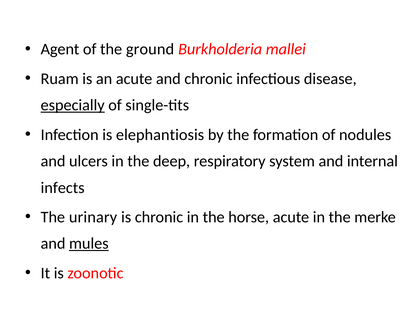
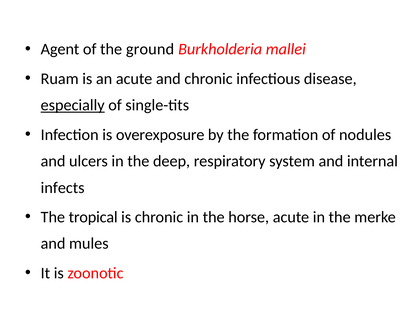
elephantiosis: elephantiosis -> overexposure (160, 135)
urinary: urinary -> tropical (93, 217)
mules underline: present -> none (89, 243)
